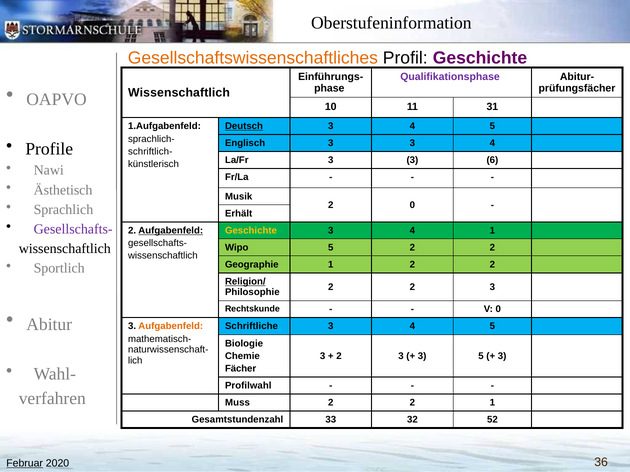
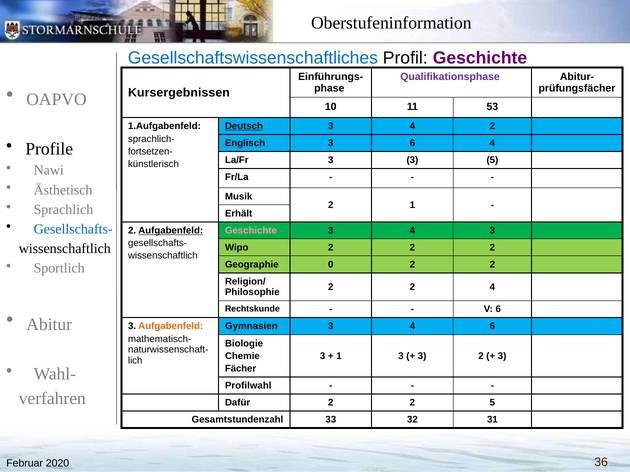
Gesellschaftswissenschaftliches colour: orange -> blue (253, 58)
Wissenschaftlich: Wissenschaftlich -> Kursergebnissen (179, 93)
31: 31 -> 53 (492, 107)
5: 5 -> 2 (492, 126)
Englisch 3 3: 3 -> 6 (412, 143)
schriftlich-: schriftlich- -> fortsetzen- (150, 152)
3 6: 6 -> 5 (492, 160)
2 0: 0 -> 1 (412, 205)
Gesellschafts- colour: purple -> blue (73, 229)
Geschichte colour: yellow -> pink (251, 231)
4 1: 1 -> 3 (492, 231)
Wipo 5: 5 -> 2 (331, 248)
Geographie 1: 1 -> 0 (331, 265)
Religion/ underline: present -> none (245, 282)
2 2 3: 3 -> 4 (492, 287)
V 0: 0 -> 6 (498, 310)
Schriftliche: Schriftliche -> Gymnasien (251, 327)
5: 5 -> 6 (492, 327)
2: 2 -> 1 (339, 356)
3 5: 5 -> 2 (481, 356)
Muss: Muss -> Dafür (238, 403)
2 1: 1 -> 5 (492, 403)
52: 52 -> 31 (492, 420)
Februar underline: present -> none (25, 464)
